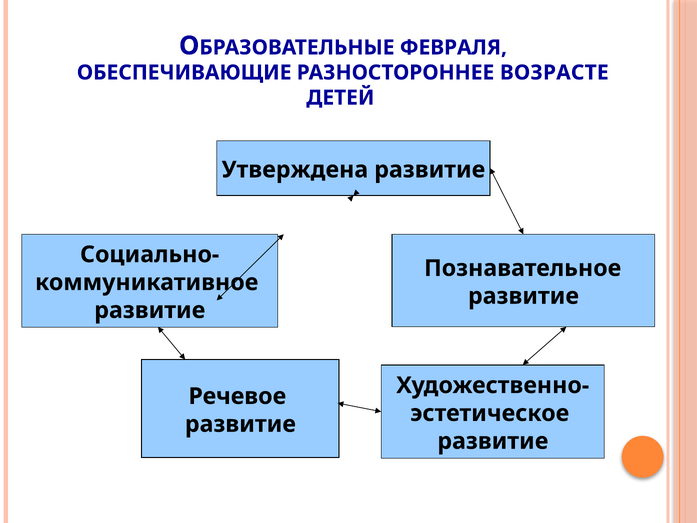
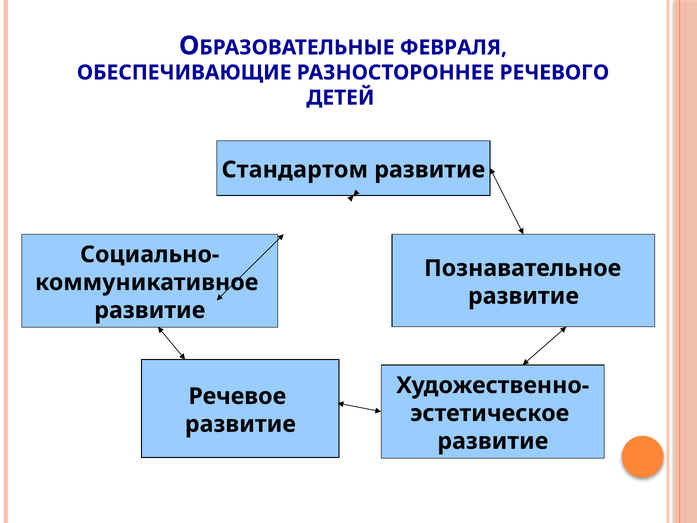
ВОЗРАСТЕ: ВОЗРАСТЕ -> РЕЧЕВОГО (554, 73)
Утверждена: Утверждена -> Стандартом (295, 170)
